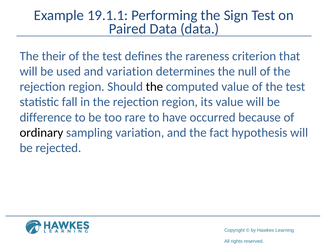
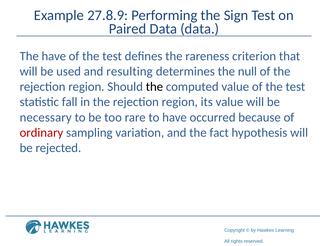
19.1.1: 19.1.1 -> 27.8.9 (108, 15)
The their: their -> have (54, 56)
and variation: variation -> resulting (130, 71)
difference: difference -> necessary (46, 117)
ordinary colour: black -> red (41, 133)
